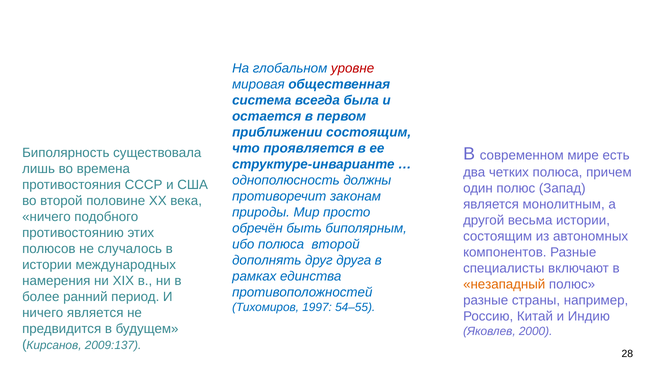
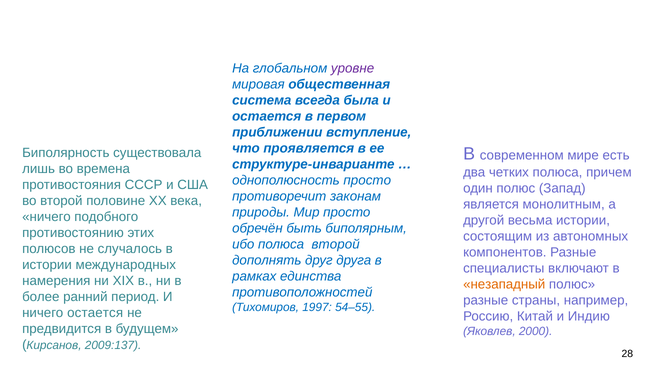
уровне colour: red -> purple (353, 68)
приближении состоящим: состоящим -> вступление (369, 132)
однополюсность должны: должны -> просто (367, 180)
ничего является: является -> остается (95, 313)
